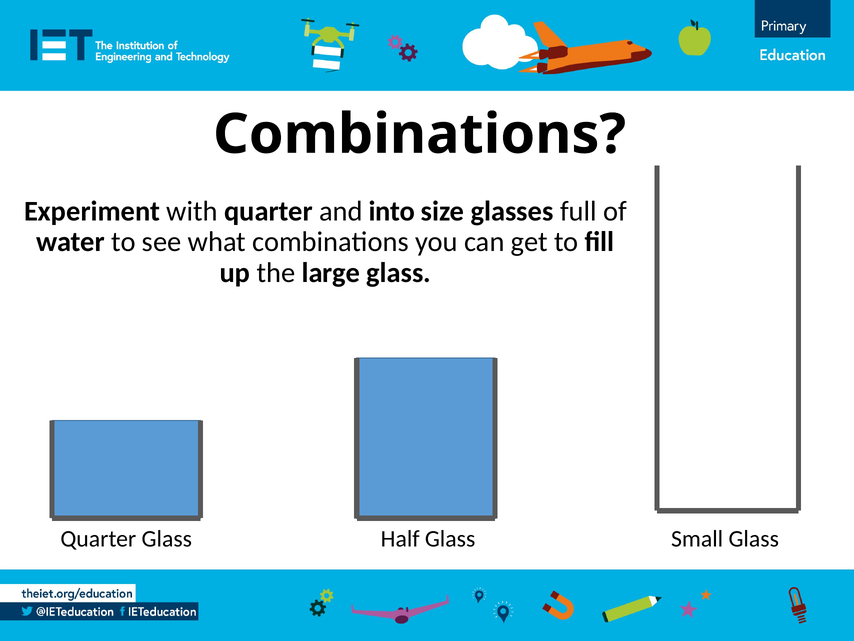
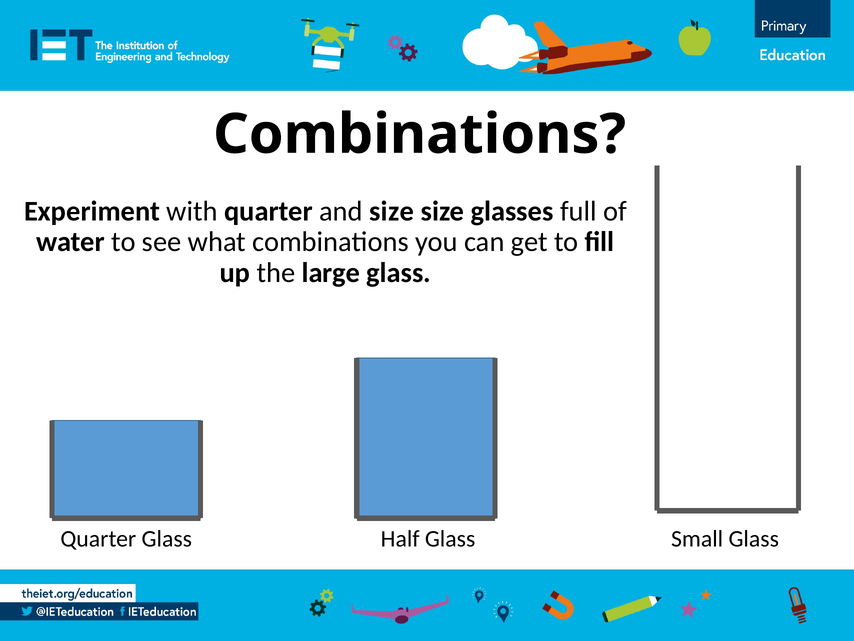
and into: into -> size (392, 211)
